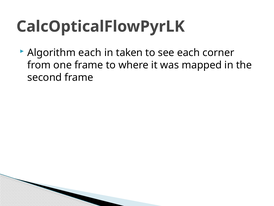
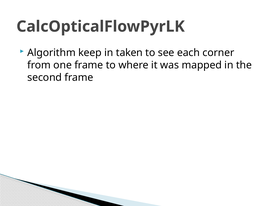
Algorithm each: each -> keep (90, 53)
